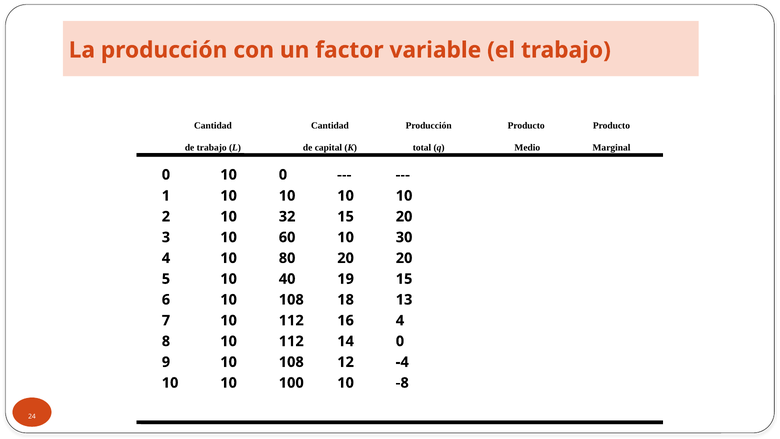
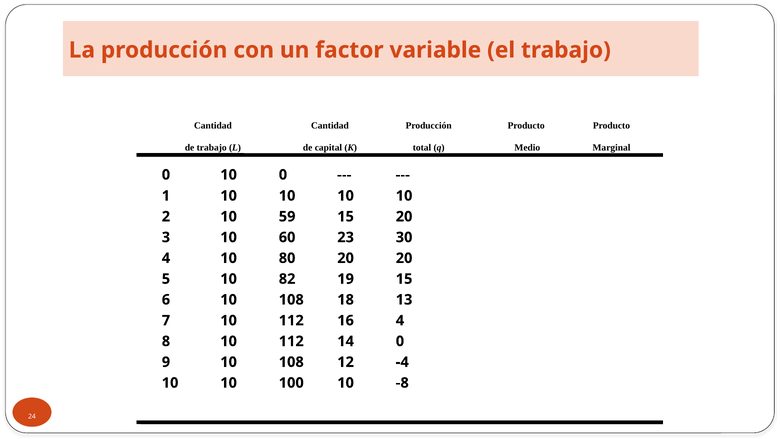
32: 32 -> 59 (287, 216)
60 10: 10 -> 23 (346, 237)
40: 40 -> 82 (287, 279)
